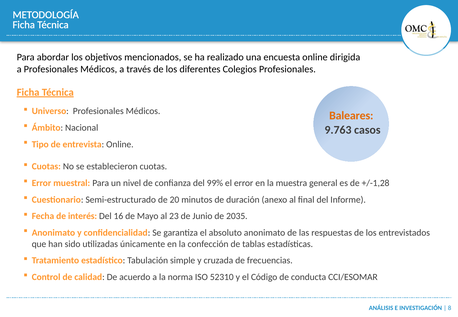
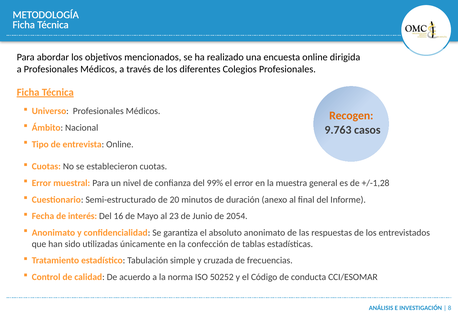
Baleares: Baleares -> Recogen (351, 116)
2035: 2035 -> 2054 (237, 216)
52310: 52310 -> 50252 (222, 277)
